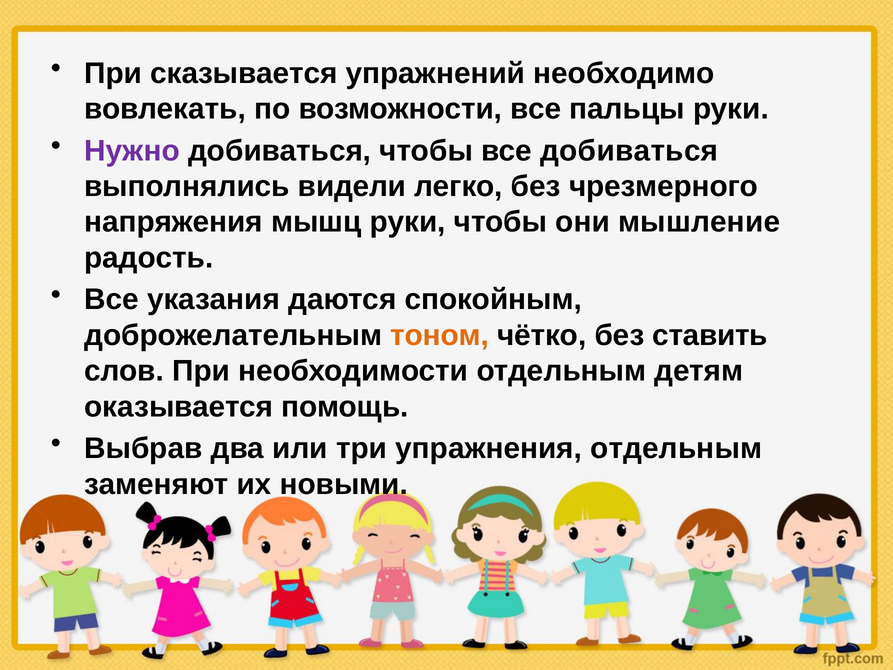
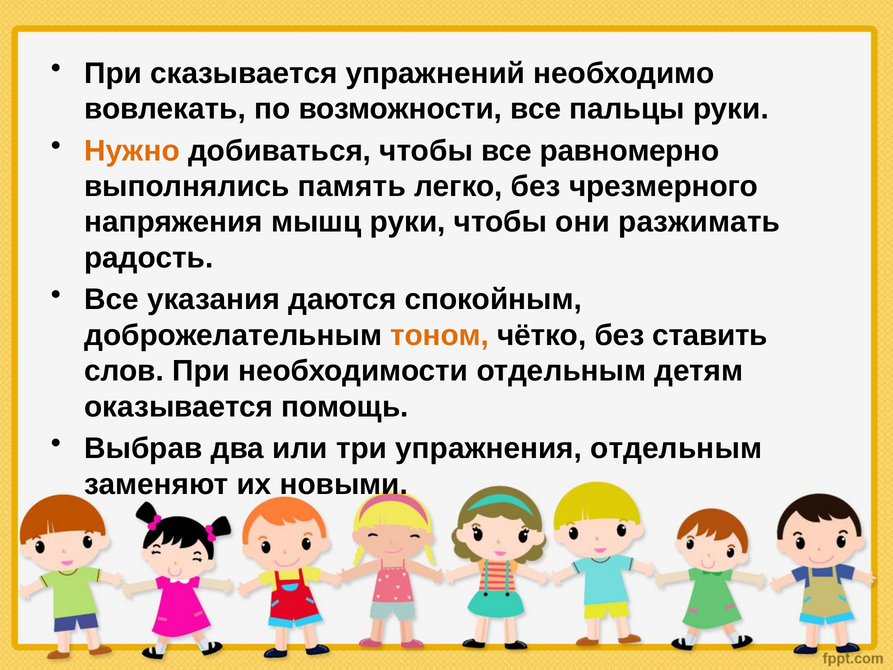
Нужно colour: purple -> orange (132, 151)
все добиваться: добиваться -> равномерно (630, 151)
видели: видели -> память (352, 186)
мышление: мышление -> разжимать (699, 222)
